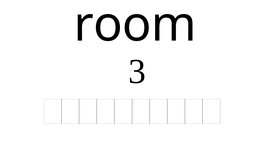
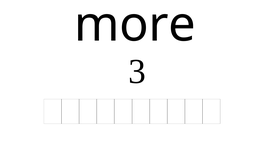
room: room -> more (135, 25)
